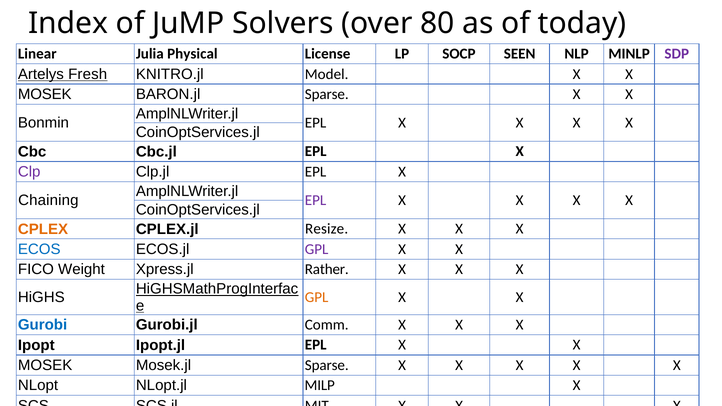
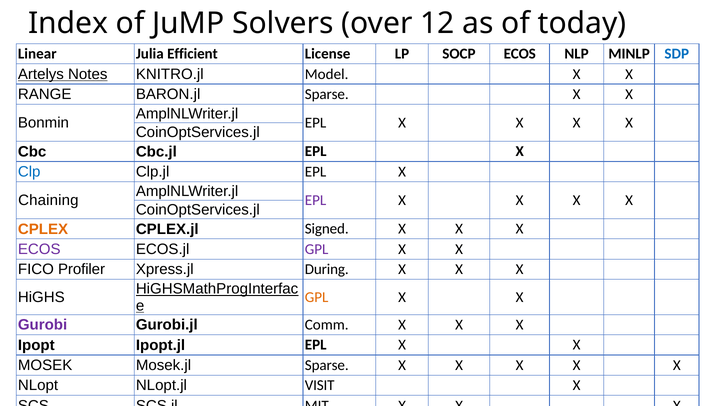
80: 80 -> 12 (437, 24)
Physical: Physical -> Efficient (192, 54)
SOCP SEEN: SEEN -> ECOS (520, 54)
SDP colour: purple -> blue (677, 54)
Fresh: Fresh -> Notes (88, 74)
MOSEK: MOSEK -> RANGE (45, 94)
Clp colour: purple -> blue (29, 172)
Resize: Resize -> Signed (327, 229)
ECOS colour: blue -> purple (39, 249)
Weight: Weight -> Profiler (82, 270)
Rather: Rather -> During (327, 269)
Gurobi colour: blue -> purple (43, 325)
MILP: MILP -> VISIT (320, 385)
